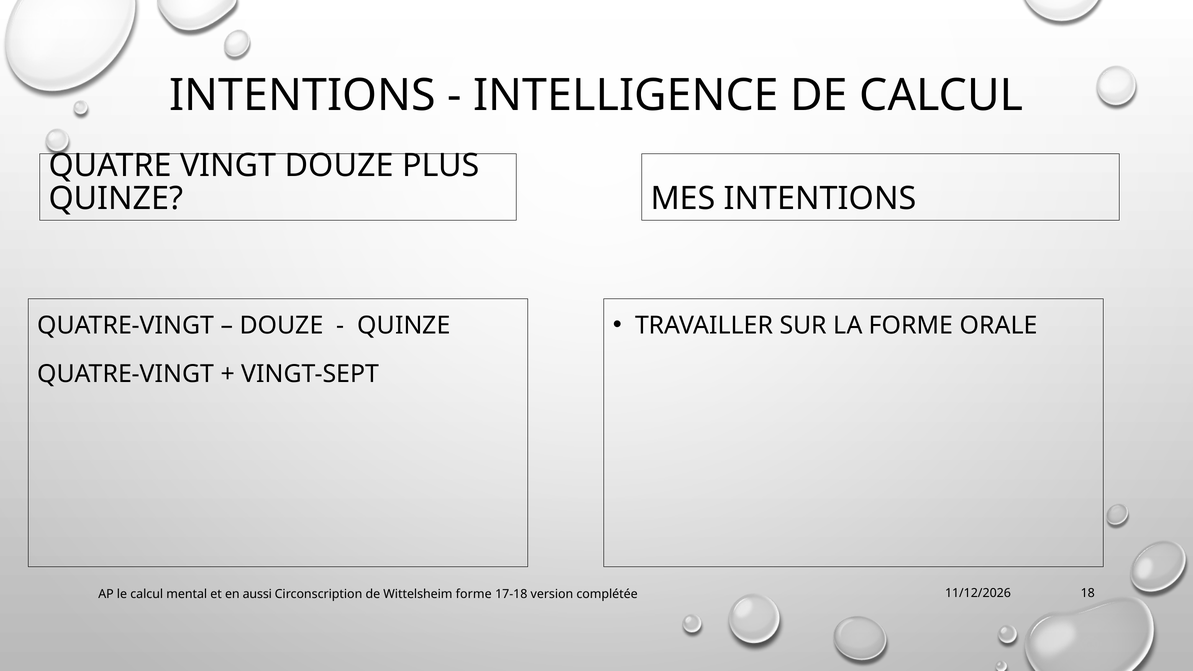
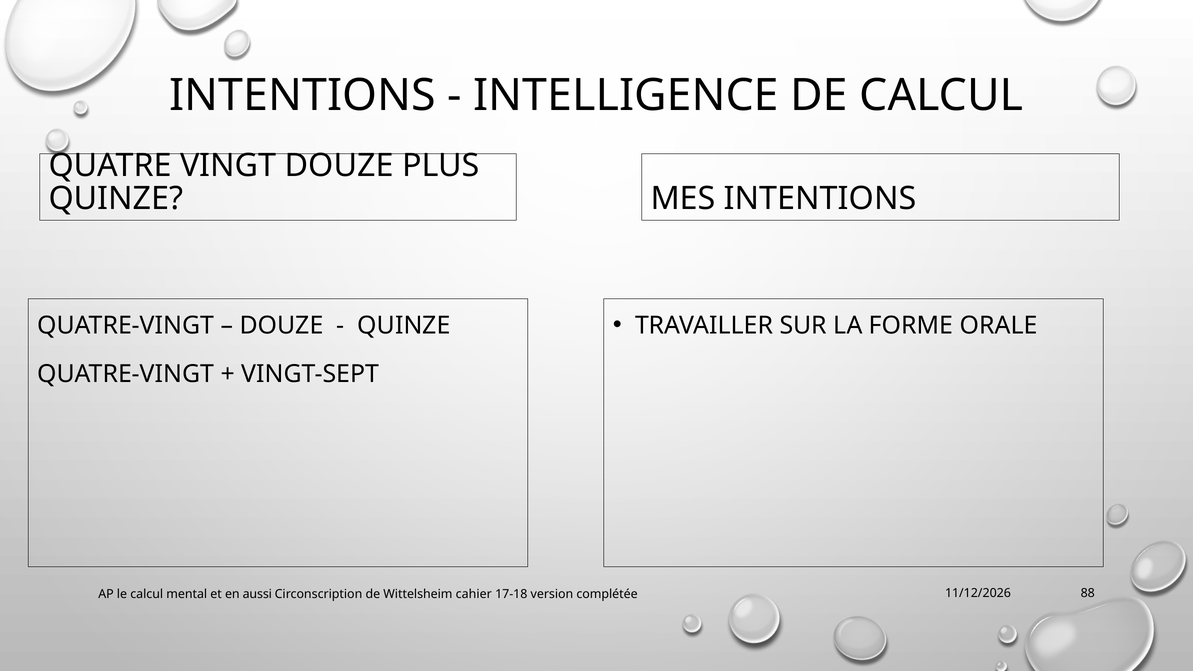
Wittelsheim forme: forme -> cahier (474, 594)
18: 18 -> 88 (1088, 593)
